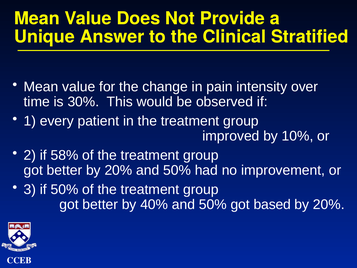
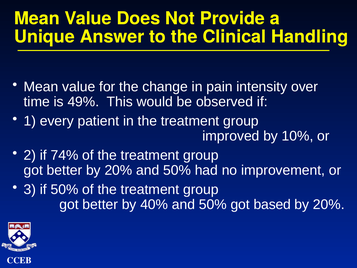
Stratified: Stratified -> Handling (310, 37)
30%: 30% -> 49% (83, 102)
58%: 58% -> 74% (64, 155)
